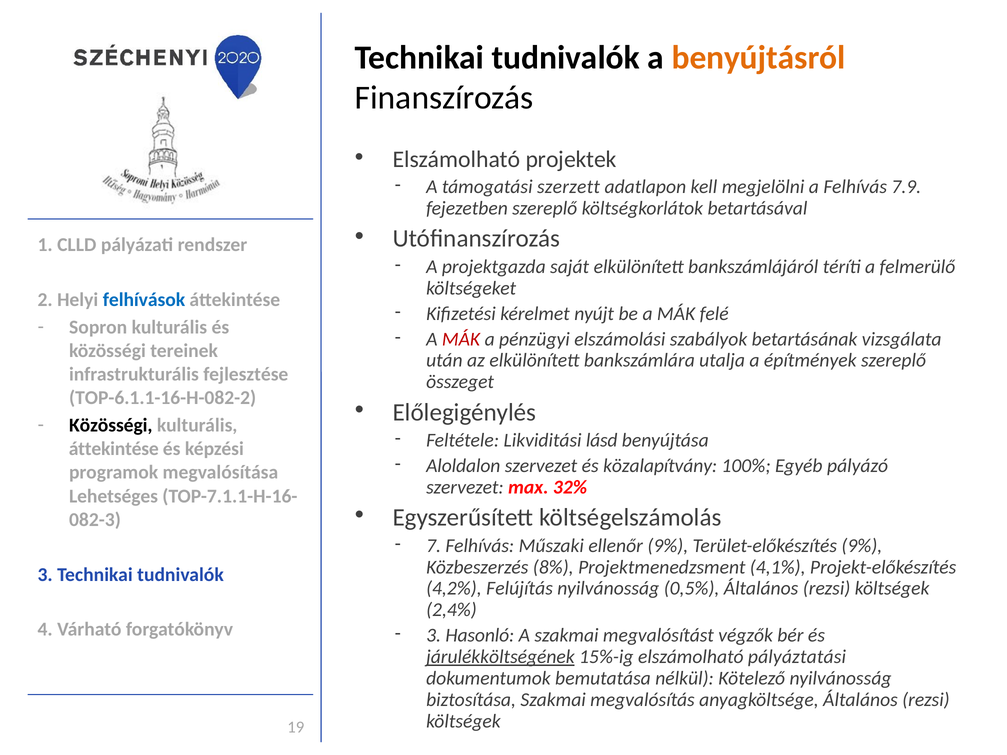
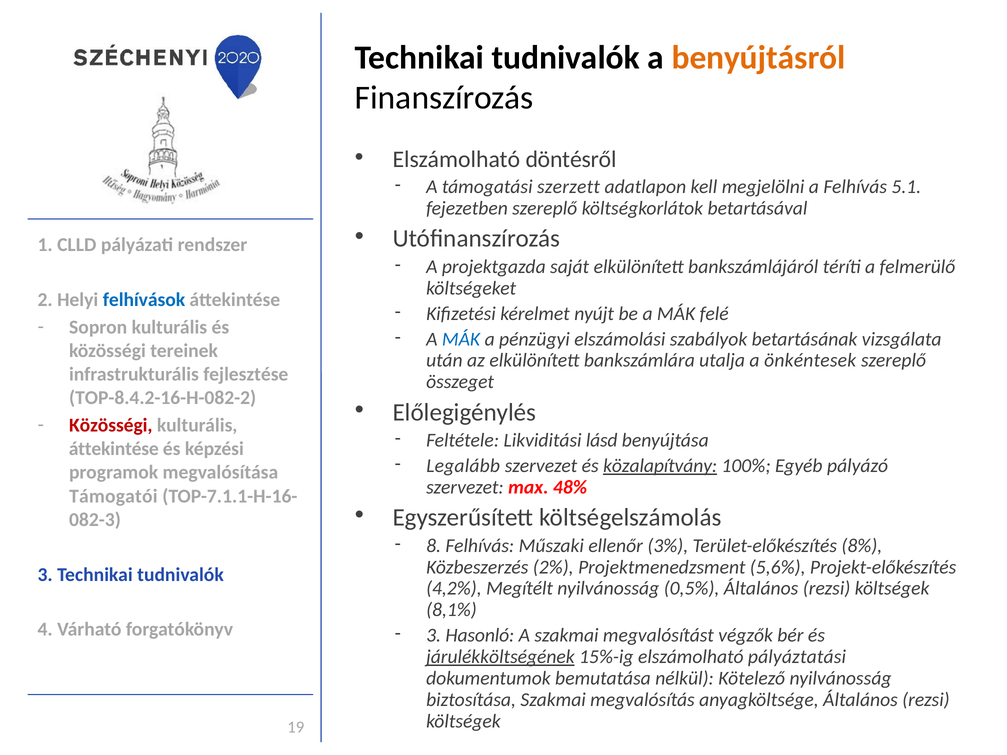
projektek: projektek -> döntésről (571, 159)
7.9: 7.9 -> 5.1 (906, 187)
MÁK colour: red -> blue (461, 339)
építmények: építmények -> önkéntesek (810, 361)
TOP-6.1.1-16-H-082-2: TOP-6.1.1-16-H-082-2 -> TOP-8.4.2-16-H-082-2 (163, 398)
Közösségi colour: black -> red (111, 426)
Aloldalon: Aloldalon -> Legalább (463, 466)
közalapítvány underline: none -> present (660, 466)
32%: 32% -> 48% (570, 487)
Lehetséges: Lehetséges -> Támogatói (113, 496)
7: 7 -> 8 (434, 546)
ellenőr 9%: 9% -> 3% (668, 546)
Terület-előkészítés 9%: 9% -> 8% (862, 546)
8%: 8% -> 2% (553, 567)
4,1%: 4,1% -> 5,6% (778, 567)
Felújítás: Felújítás -> Megítélt (520, 589)
2,4%: 2,4% -> 8,1% (451, 610)
